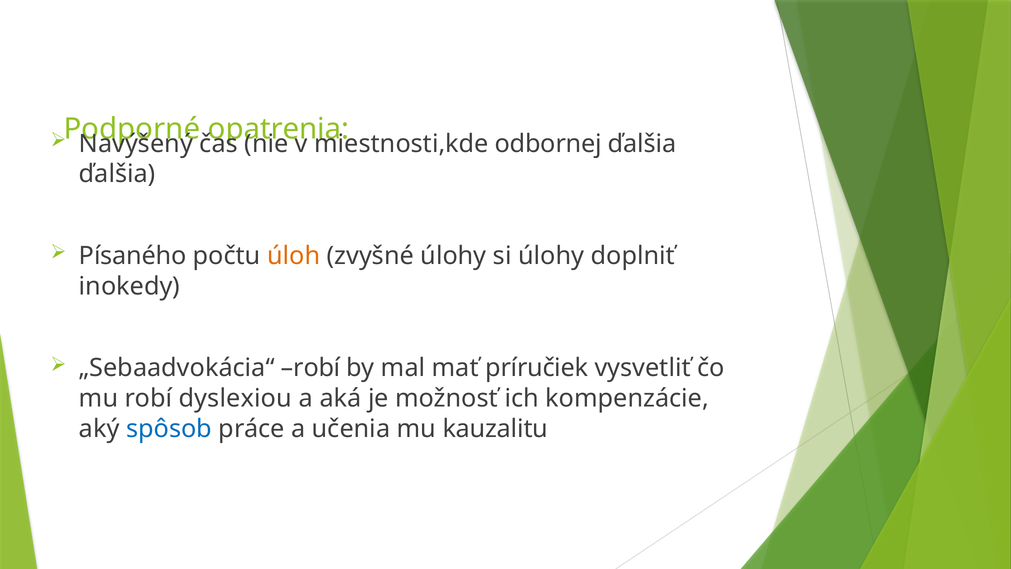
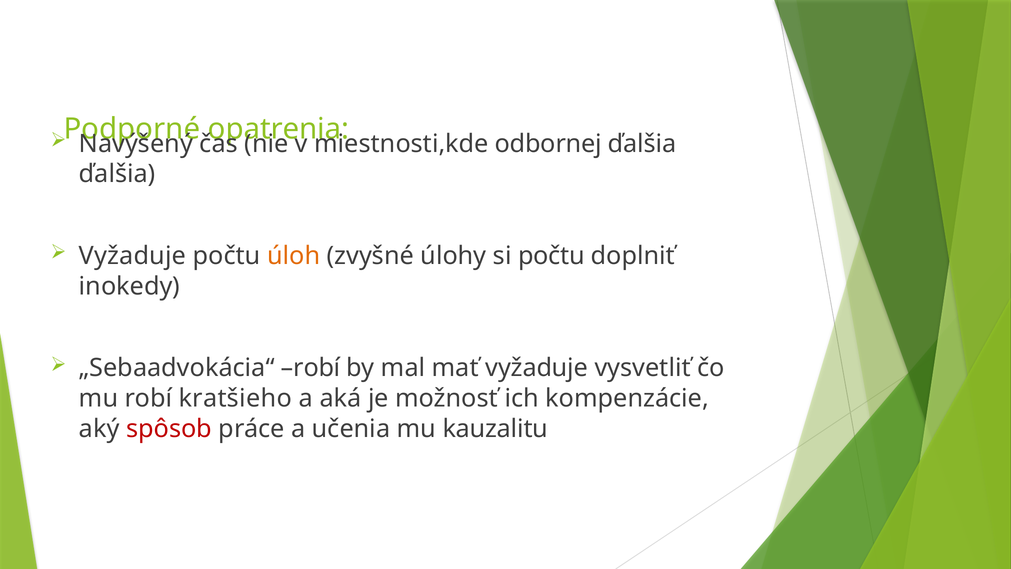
Písaného: Písaného -> Vyžaduje (133, 256)
si úlohy: úlohy -> počtu (551, 256)
mať príručiek: príručiek -> vyžaduje (537, 368)
dyslexiou: dyslexiou -> kratšieho (235, 398)
spôsob colour: blue -> red (169, 428)
